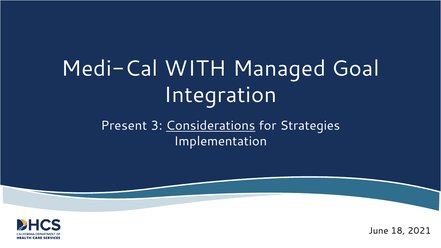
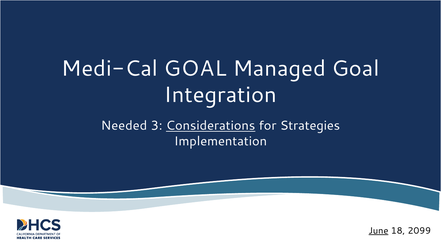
Medi-Cal WITH: WITH -> GOAL (195, 69)
Present: Present -> Needed (124, 126)
June underline: none -> present (378, 231)
2021: 2021 -> 2099 (419, 231)
